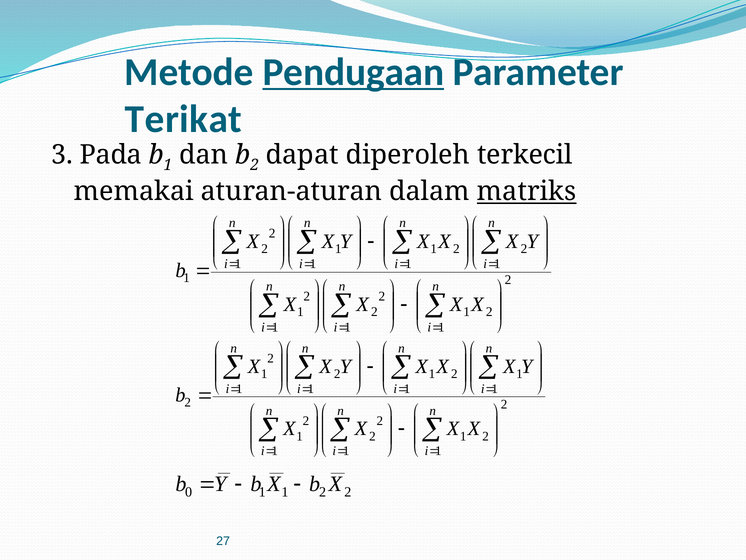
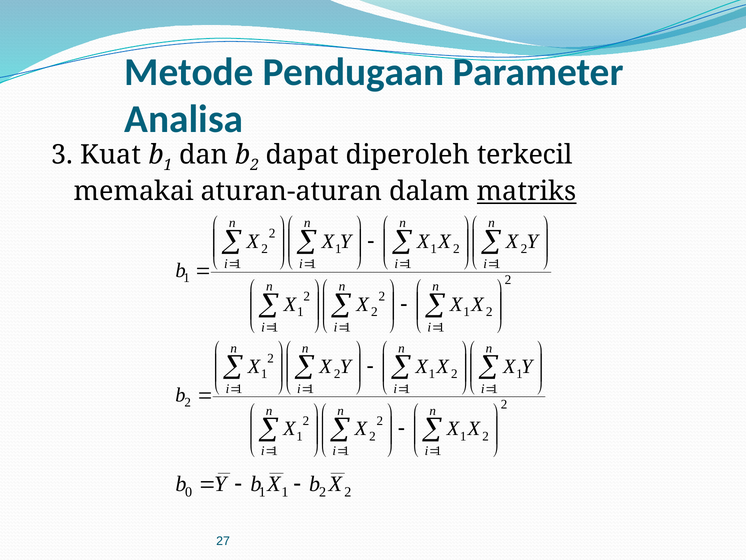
Pendugaan underline: present -> none (353, 72)
Terikat: Terikat -> Analisa (184, 119)
Pada: Pada -> Kuat (111, 155)
